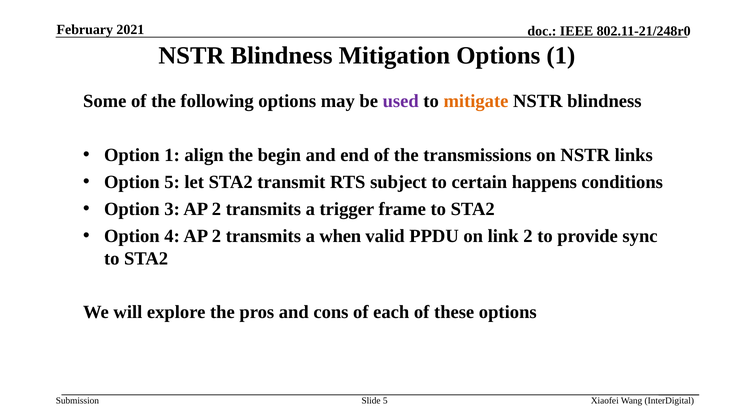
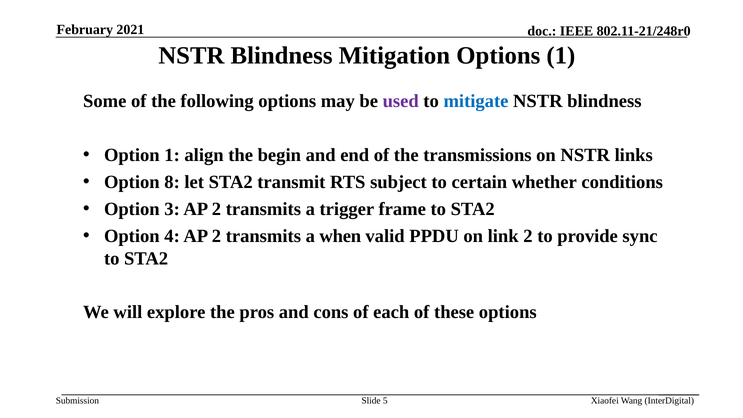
mitigate colour: orange -> blue (476, 101)
Option 5: 5 -> 8 (172, 182)
happens: happens -> whether (544, 182)
